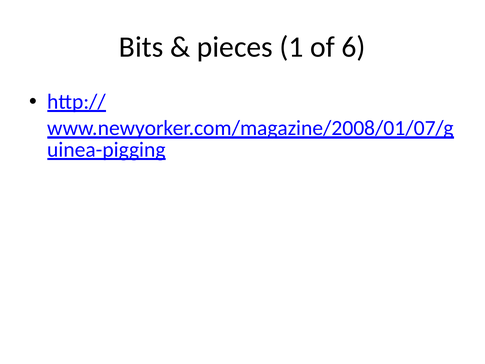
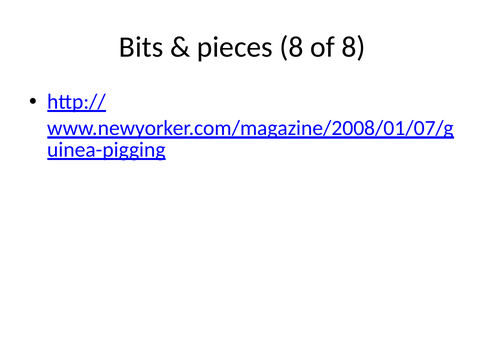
pieces 1: 1 -> 8 (292, 47)
of 6: 6 -> 8 (354, 47)
